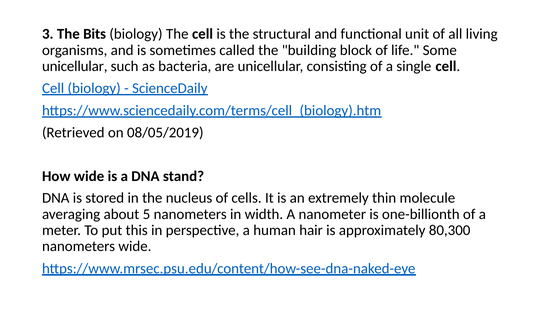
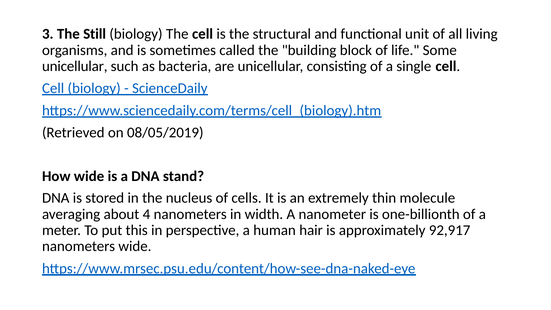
Bits: Bits -> Still (95, 34)
5: 5 -> 4 (146, 214)
80,300: 80,300 -> 92,917 (450, 230)
